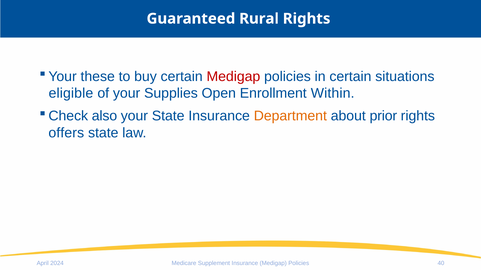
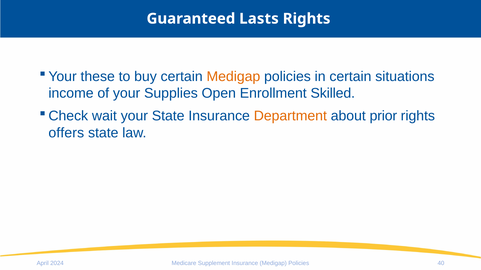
Rural: Rural -> Lasts (259, 19)
Medigap colour: red -> orange (233, 77)
eligible: eligible -> income (71, 93)
Within: Within -> Skilled (333, 93)
also: also -> wait (104, 116)
